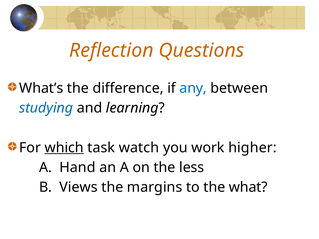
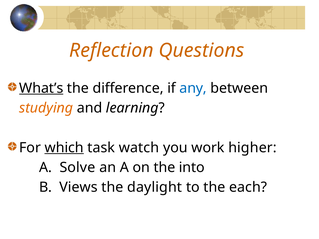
What’s underline: none -> present (41, 88)
studying colour: blue -> orange (46, 108)
Hand: Hand -> Solve (77, 168)
less: less -> into (192, 168)
margins: margins -> daylight (155, 187)
what: what -> each (248, 187)
